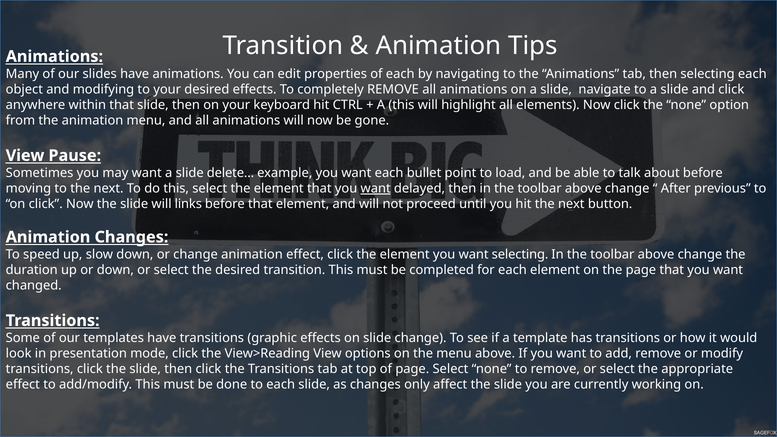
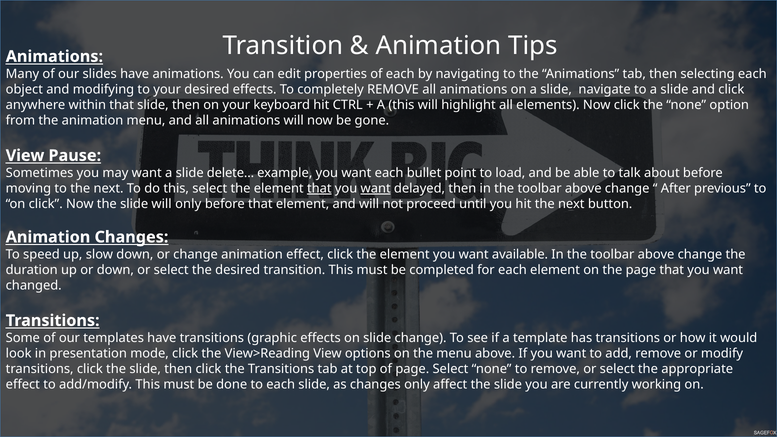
that underline: none -> present (319, 188)
will links: links -> only (188, 204)
want selecting: selecting -> available (520, 254)
